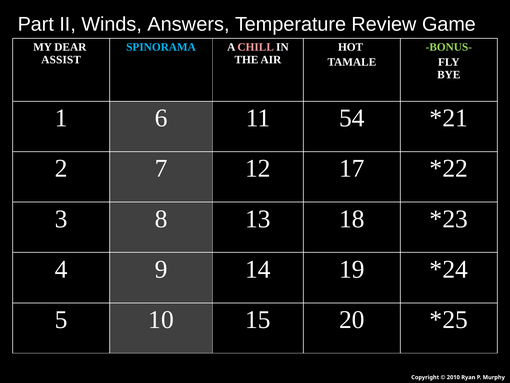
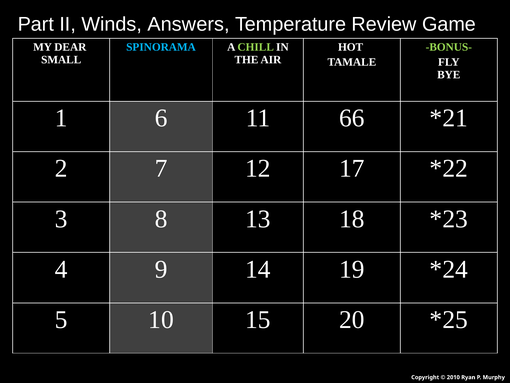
CHILL colour: pink -> light green (256, 47)
ASSIST: ASSIST -> SMALL (61, 60)
54: 54 -> 66 (352, 118)
